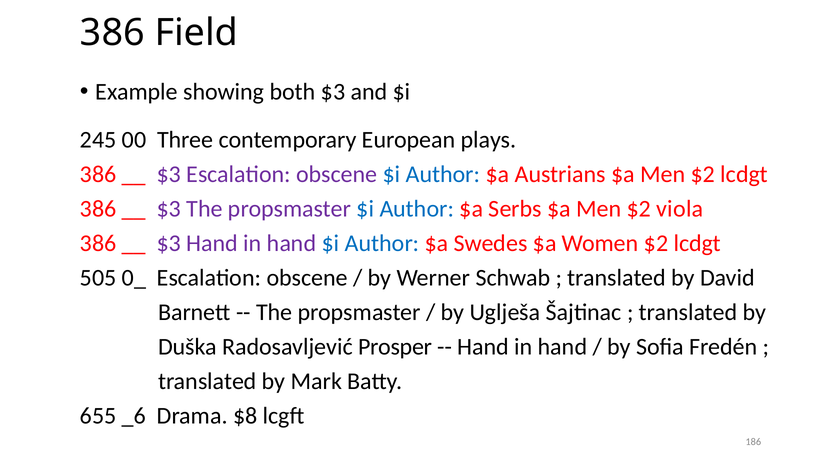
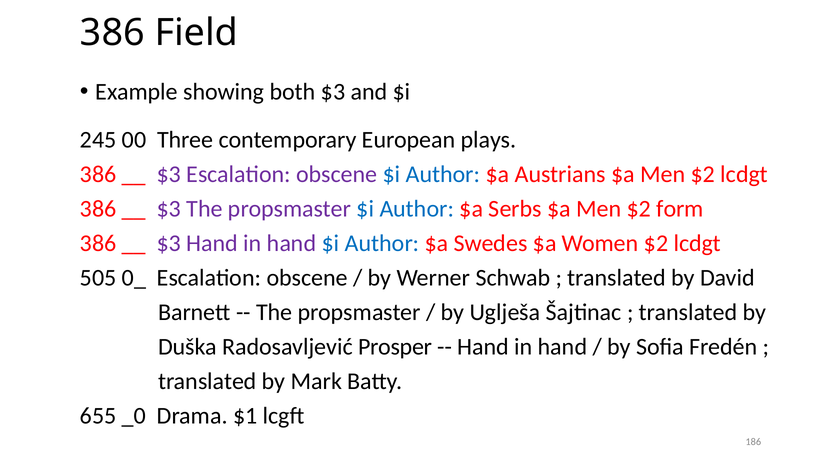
viola: viola -> form (680, 209)
_6: _6 -> _0 (134, 416)
$8: $8 -> $1 (245, 416)
